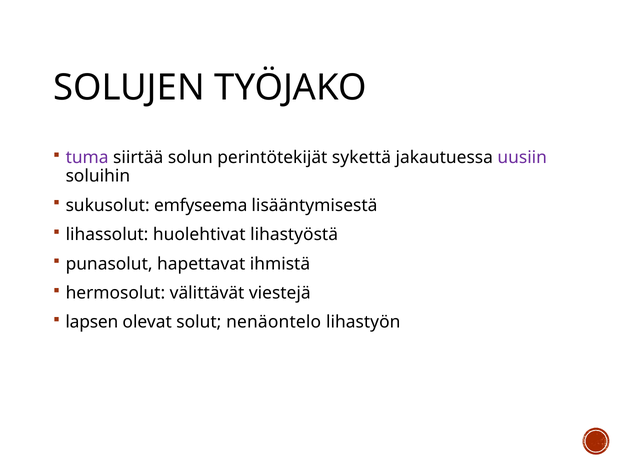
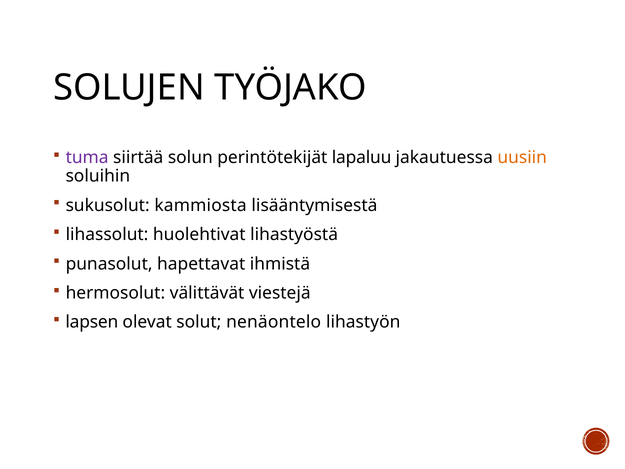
sykettä: sykettä -> lapaluu (362, 157)
uusiin colour: purple -> orange (522, 157)
emfyseema: emfyseema -> kammiosta (201, 205)
